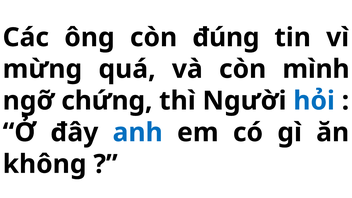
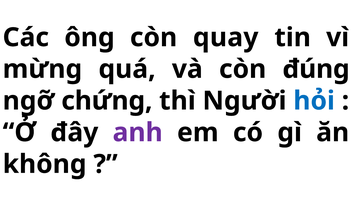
đúng: đúng -> quay (226, 37)
mình: mình -> đúng (316, 69)
anh colour: blue -> purple (138, 133)
